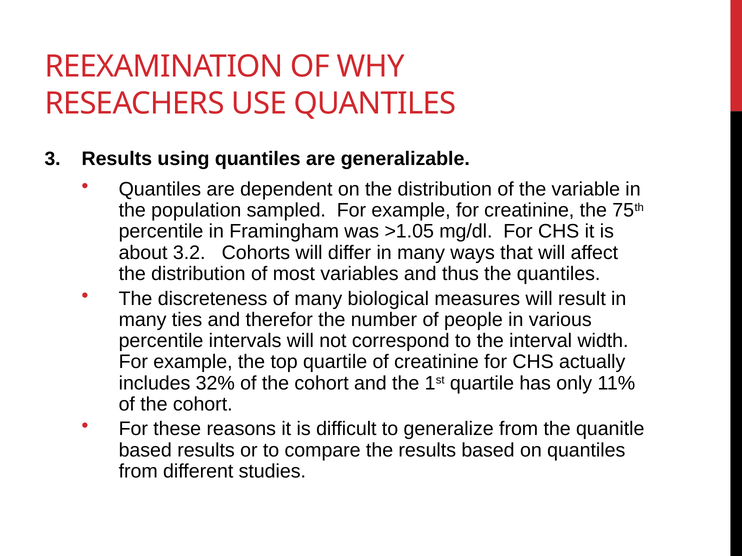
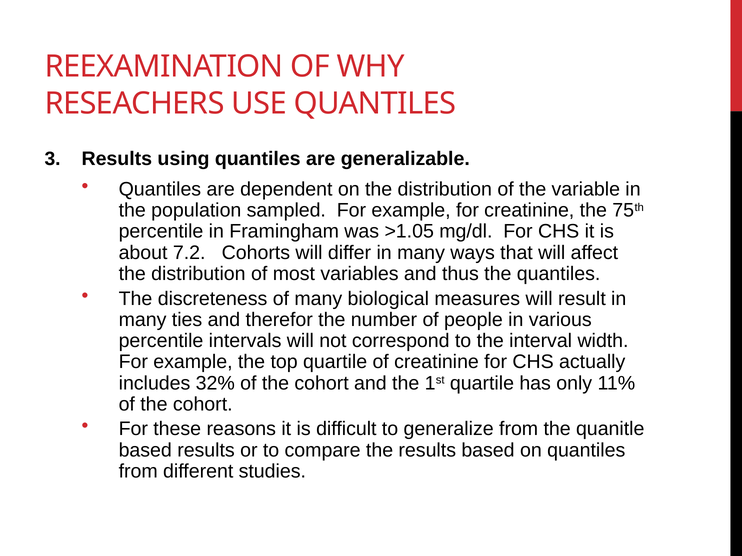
3.2: 3.2 -> 7.2 (189, 253)
